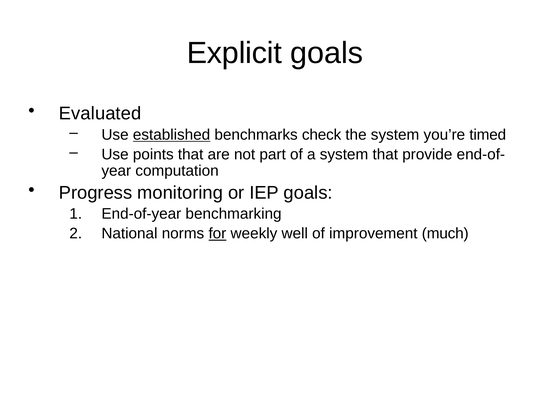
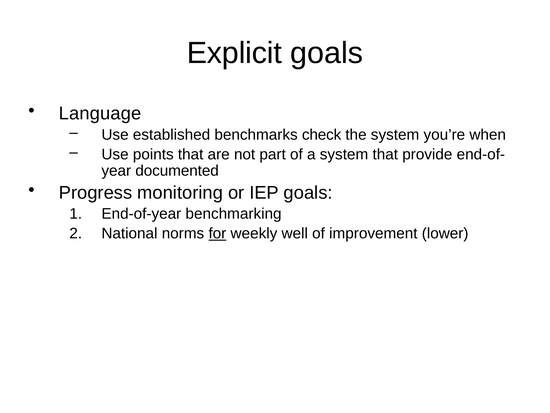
Evaluated: Evaluated -> Language (100, 113)
established underline: present -> none (172, 135)
timed: timed -> when (488, 135)
computation: computation -> documented (177, 171)
much: much -> lower (445, 233)
